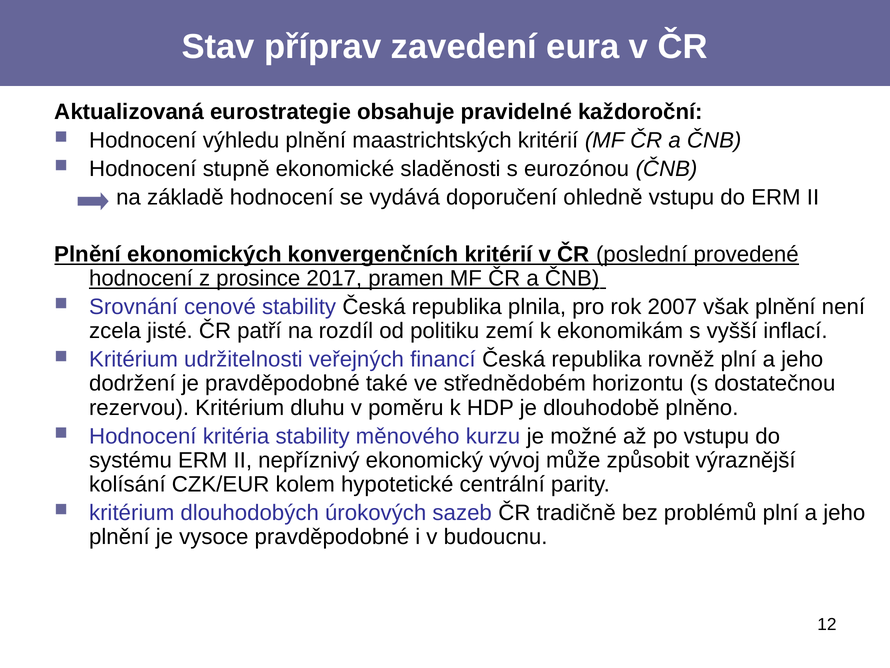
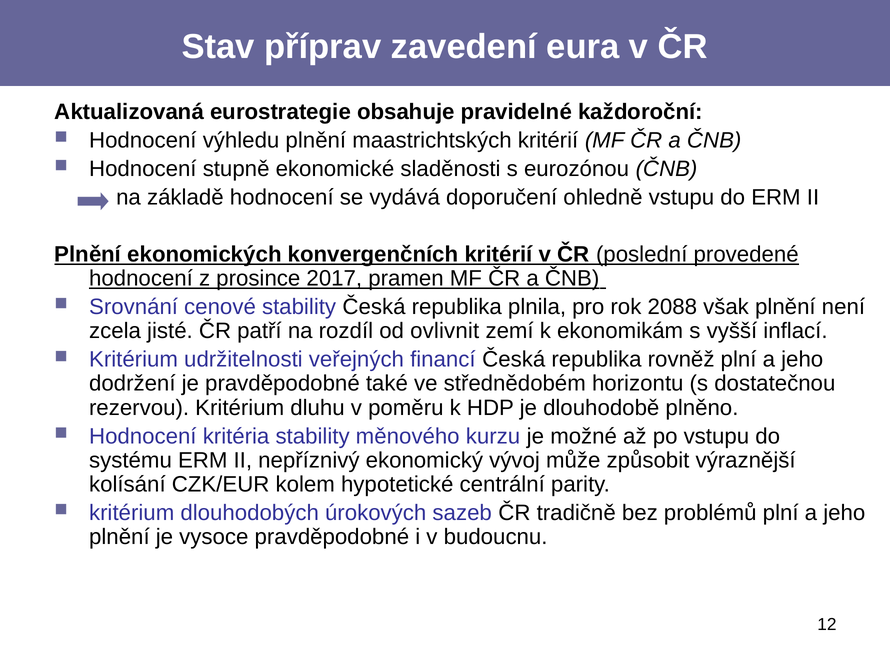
2007: 2007 -> 2088 (672, 307)
politiku: politiku -> ovlivnit (445, 331)
